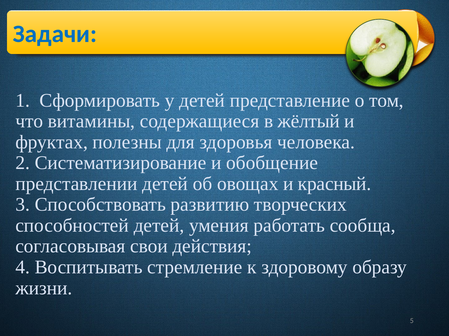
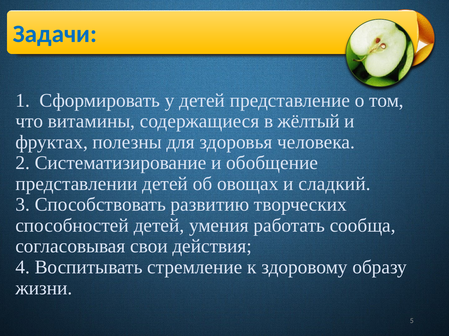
красный: красный -> сладкий (334, 184)
